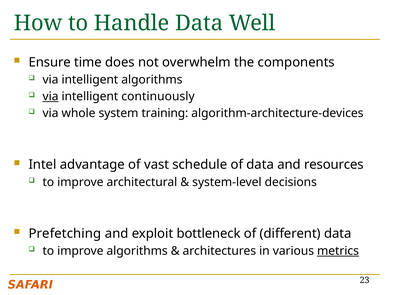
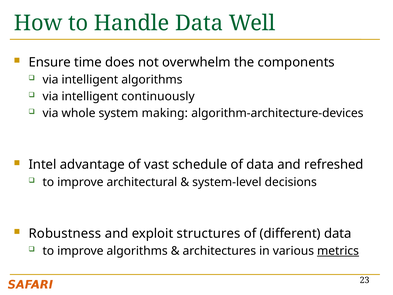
via underline: present -> none (51, 96)
training: training -> making (165, 113)
resources: resources -> refreshed (334, 165)
Prefetching: Prefetching -> Robustness (65, 233)
bottleneck: bottleneck -> structures (209, 233)
